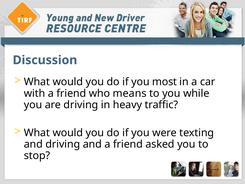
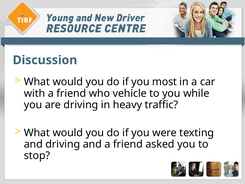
means: means -> vehicle (130, 93)
